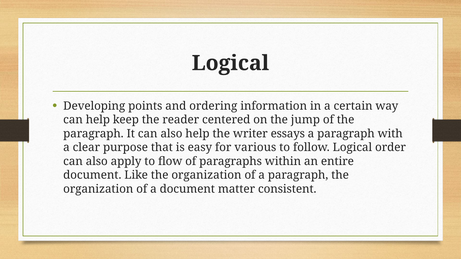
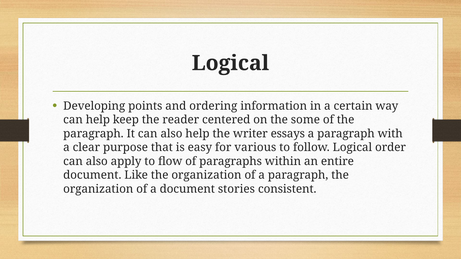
jump: jump -> some (305, 120)
matter: matter -> stories (236, 189)
